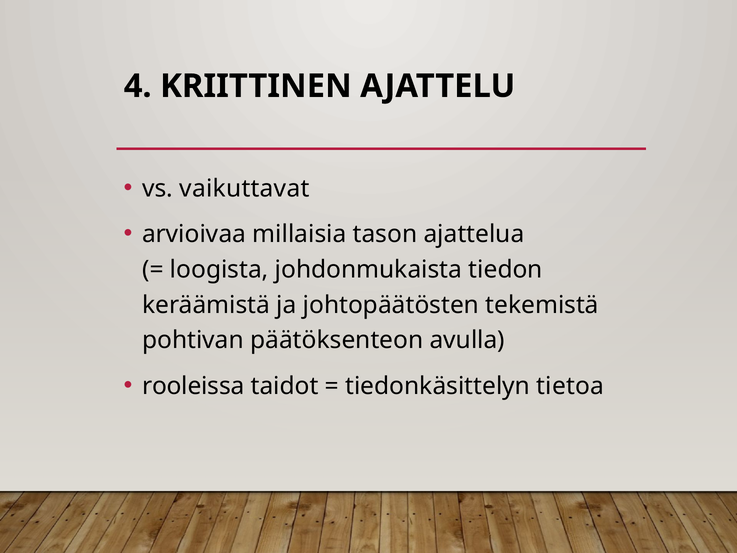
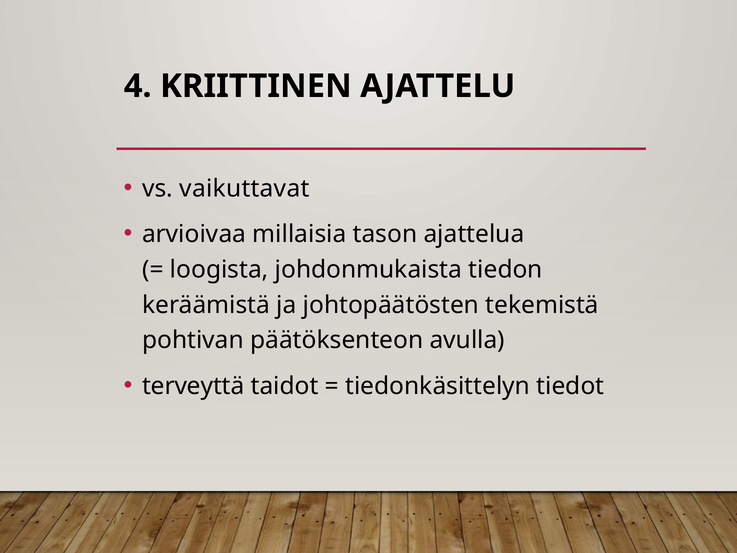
rooleissa: rooleissa -> terveyttä (193, 386)
tietoa: tietoa -> tiedot (570, 386)
